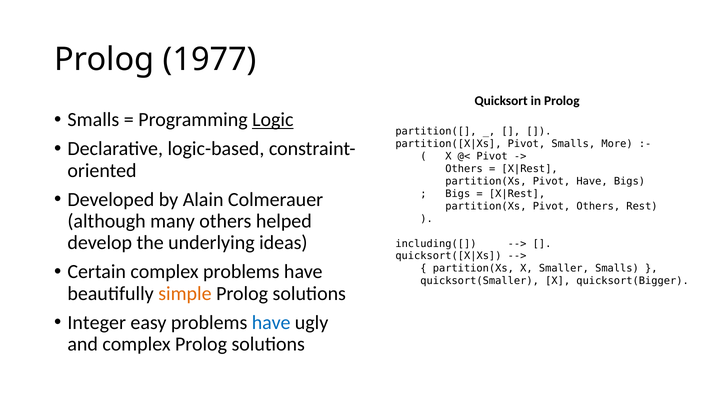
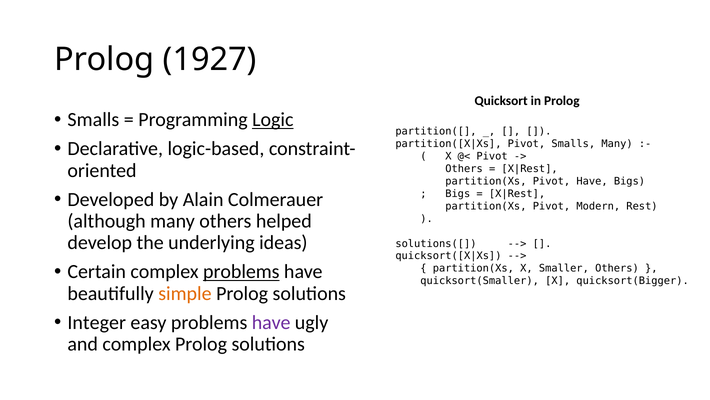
1977: 1977 -> 1927 (210, 60)
Smalls More: More -> Many (617, 144)
Pivot Others: Others -> Modern (598, 206)
including([: including([ -> solutions([ (436, 243)
problems underline: none -> present (241, 271)
Smaller Smalls: Smalls -> Others (617, 268)
have colour: blue -> purple (271, 322)
